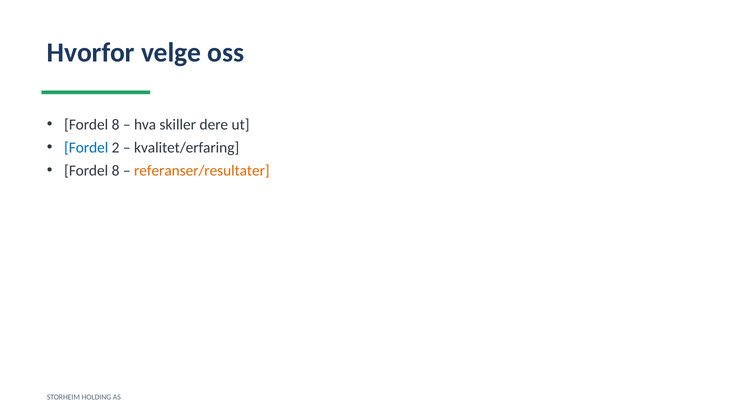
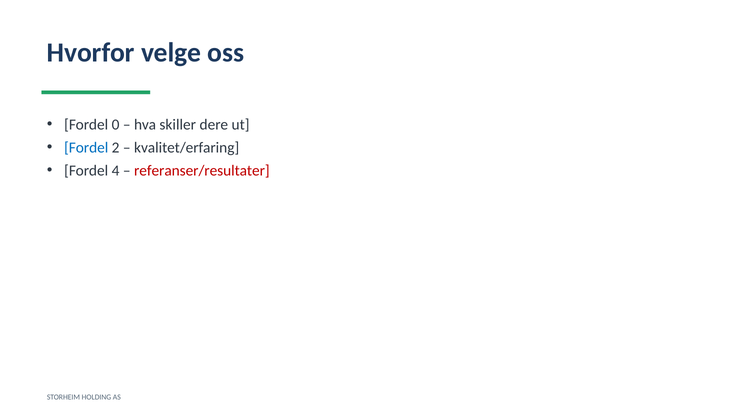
8: 8 -> 0 (116, 125)
8: 8 -> 4 (116, 171)
referanser/resultater colour: orange -> red (202, 171)
